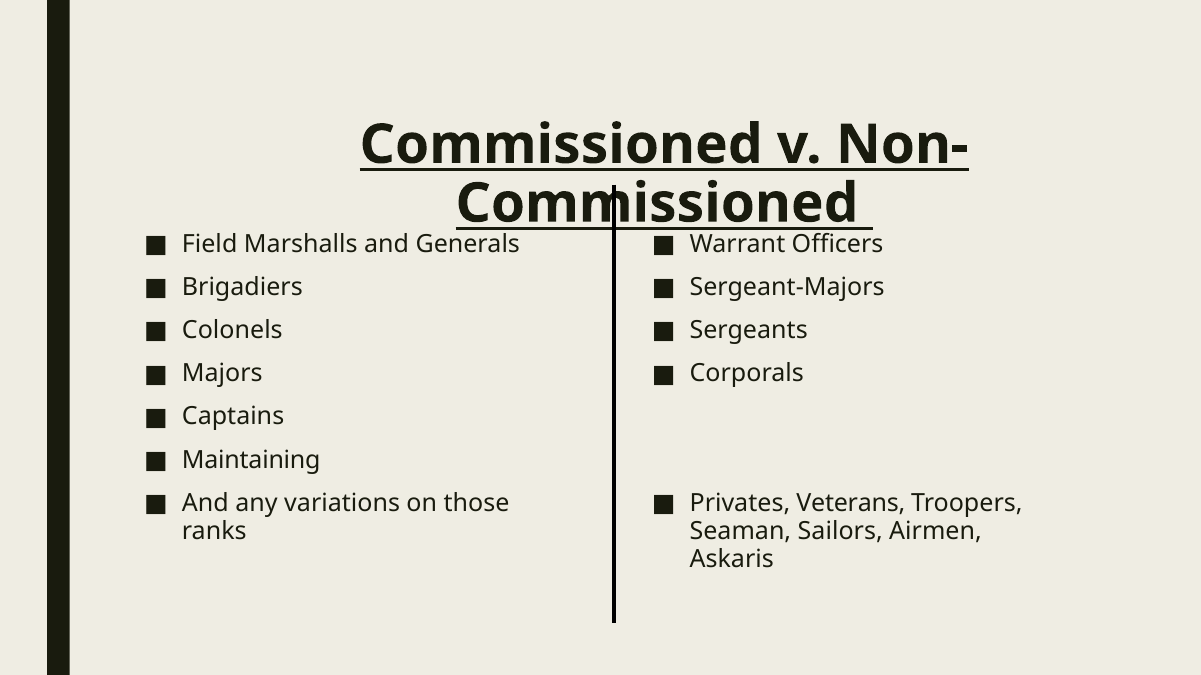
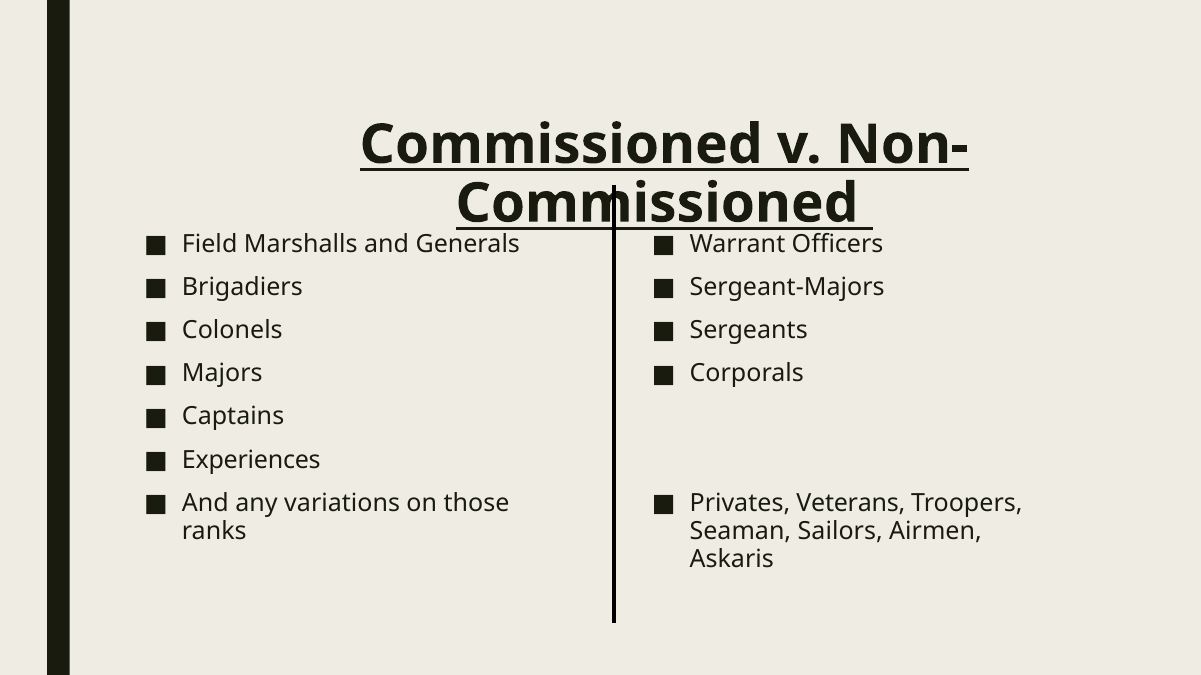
Maintaining: Maintaining -> Experiences (251, 460)
